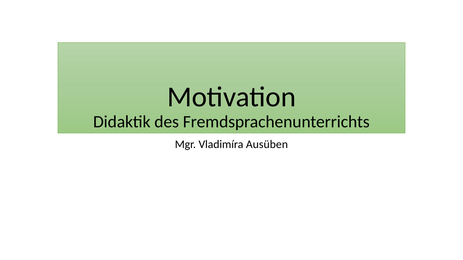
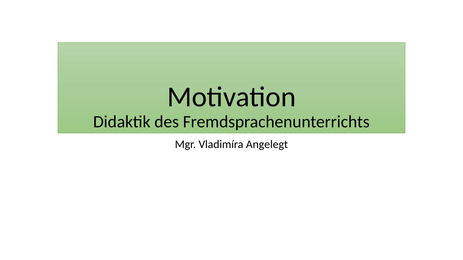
Ausüben: Ausüben -> Angelegt (267, 145)
